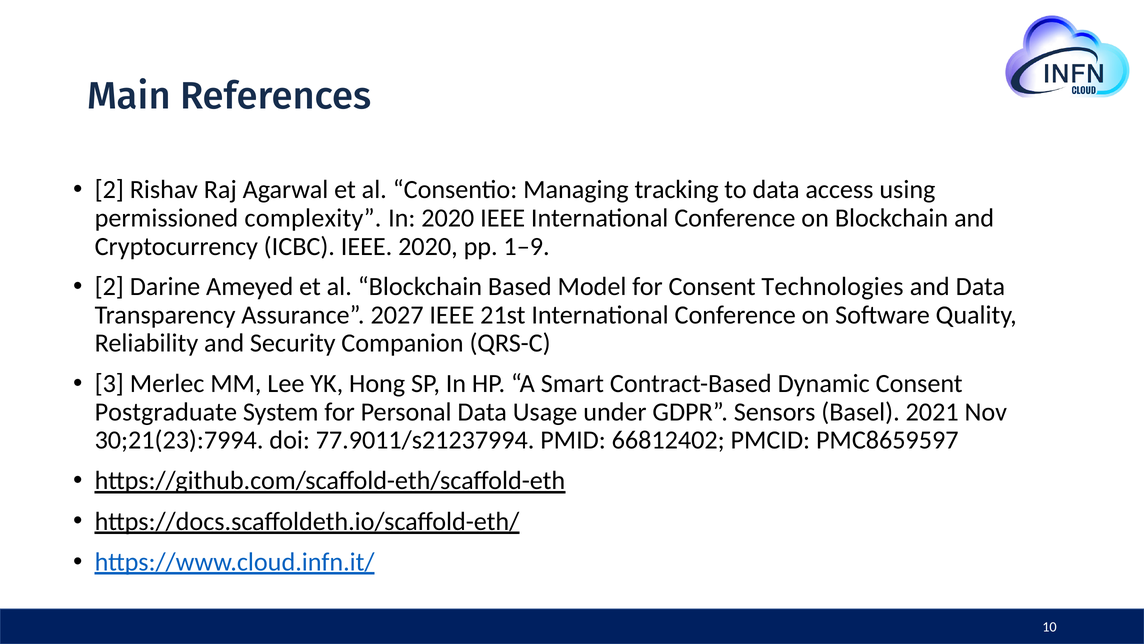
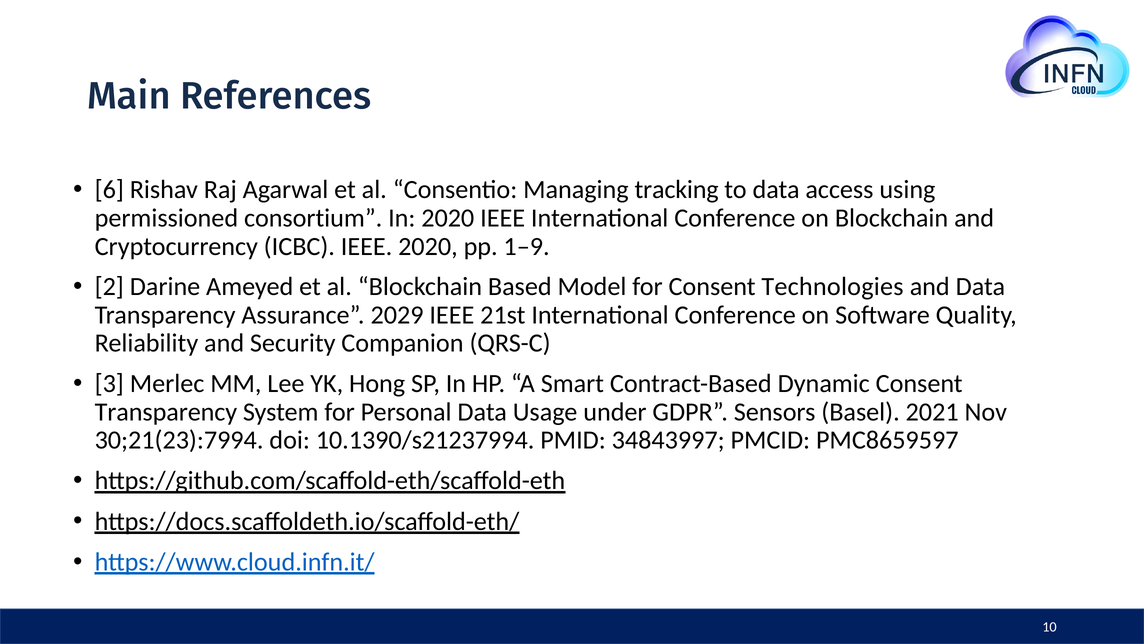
2: 2 -> 6 (109, 190)
complexity: complexity -> consortium (313, 218)
2027: 2027 -> 2029 (397, 315)
Postgraduate: Postgraduate -> Transparency (166, 412)
77.9011/s21237994: 77.9011/s21237994 -> 10.1390/s21237994 (425, 440)
66812402: 66812402 -> 34843997 (668, 440)
